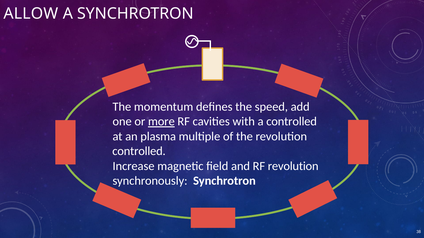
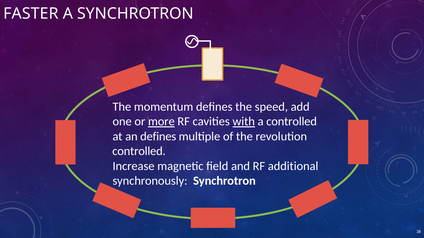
ALLOW: ALLOW -> FASTER (31, 14)
with underline: none -> present (244, 122)
an plasma: plasma -> defines (158, 137)
RF revolution: revolution -> additional (293, 166)
